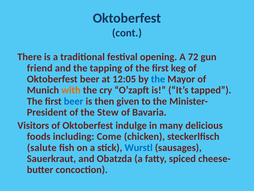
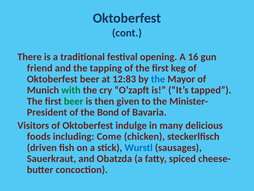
72: 72 -> 16 (193, 57)
12:05: 12:05 -> 12:83 (124, 79)
with colour: orange -> green (71, 90)
beer colour: blue -> green (74, 101)
Stew: Stew -> Bond (108, 112)
salute: salute -> driven (42, 147)
